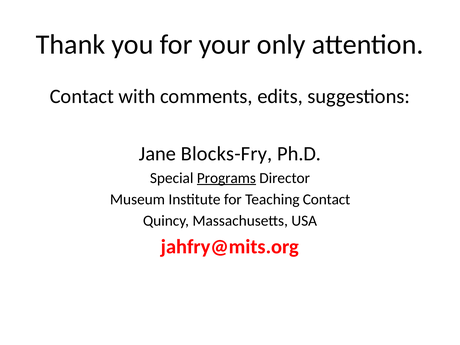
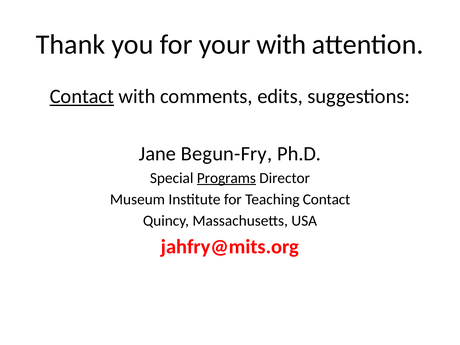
your only: only -> with (281, 45)
Contact underline: none -> present (82, 96)
Blocks-Fry: Blocks-Fry -> Begun-Fry (227, 154)
